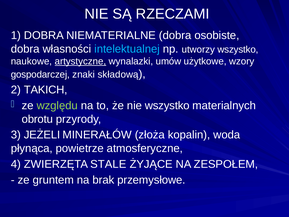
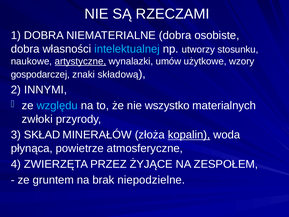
utworzy wszystko: wszystko -> stosunku (238, 49)
TAKICH: TAKICH -> INNYMI (46, 90)
względu colour: light green -> light blue (57, 105)
obrotu: obrotu -> zwłoki (37, 119)
JEŻELI: JEŻELI -> SKŁAD (42, 135)
kopalin underline: none -> present (189, 135)
STALE: STALE -> PRZEZ (108, 164)
przemysłowe: przemysłowe -> niepodzielne (151, 180)
